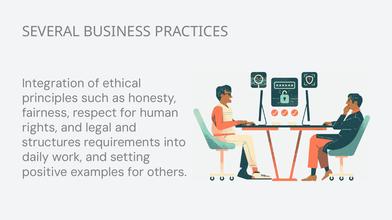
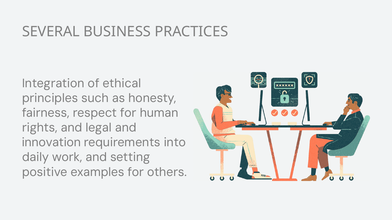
structures: structures -> innovation (51, 143)
